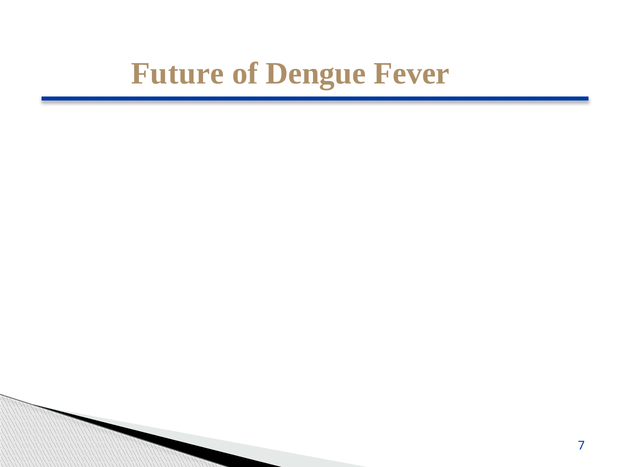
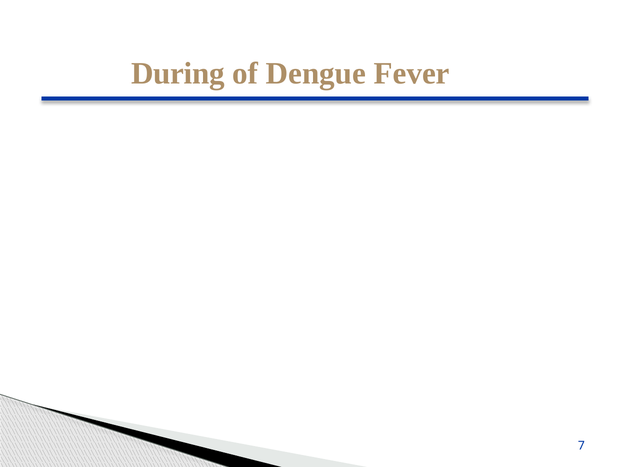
Future: Future -> During (178, 73)
